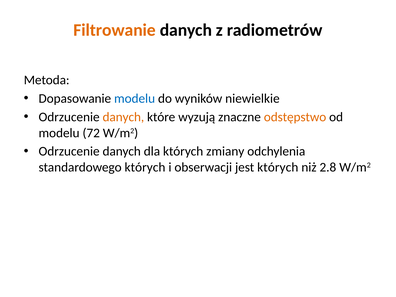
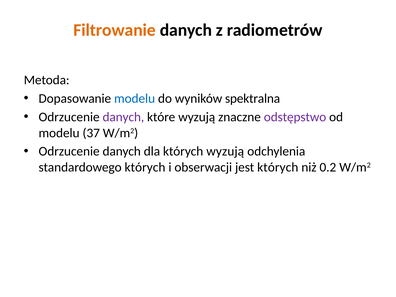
niewielkie: niewielkie -> spektralna (253, 99)
danych colour: orange -> purple (123, 117)
odstępstwo colour: orange -> purple (295, 117)
72: 72 -> 37 (91, 133)
których zmiany: zmiany -> wyzują (225, 151)
2.8: 2.8 -> 0.2 (328, 167)
